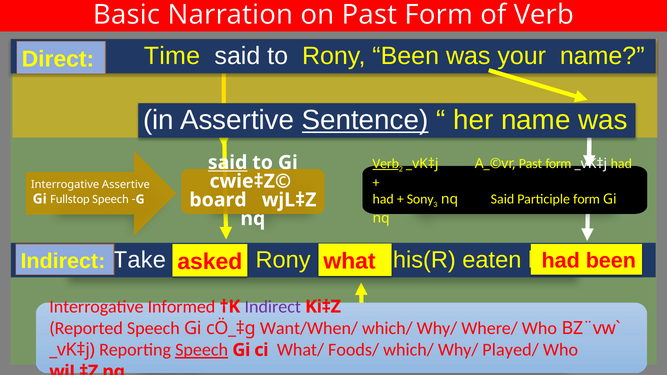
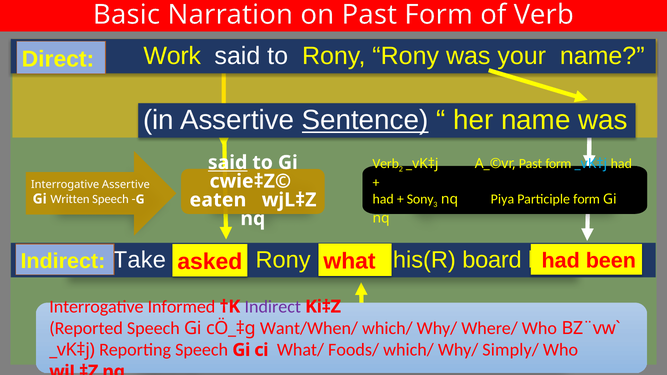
Time: Time -> Work (172, 56)
Rony Been: Been -> Rony (406, 56)
Verb underline: present -> none (386, 164)
_vK‡j colour: white -> light blue (591, 164)
nq Said: Said -> Piya (502, 199)
Fullstop: Fullstop -> Written (70, 199)
board: board -> eaten (218, 200)
eaten: eaten -> board (492, 260)
Speech underline: present -> none (202, 350)
Played/: Played/ -> Simply/ (511, 350)
